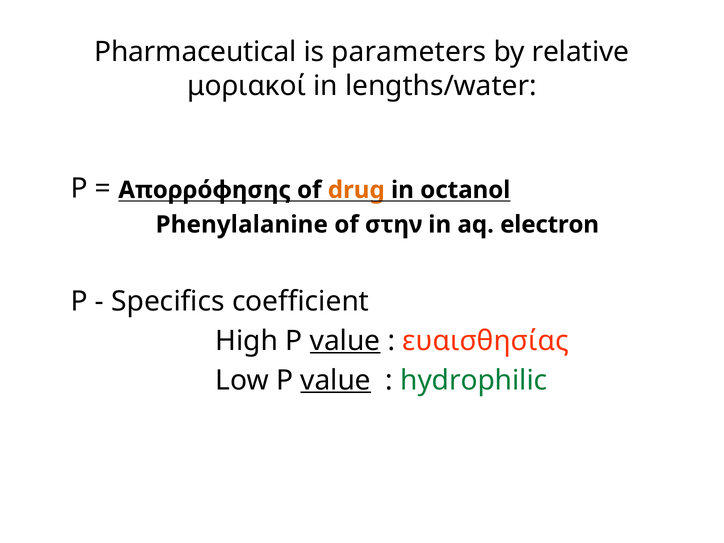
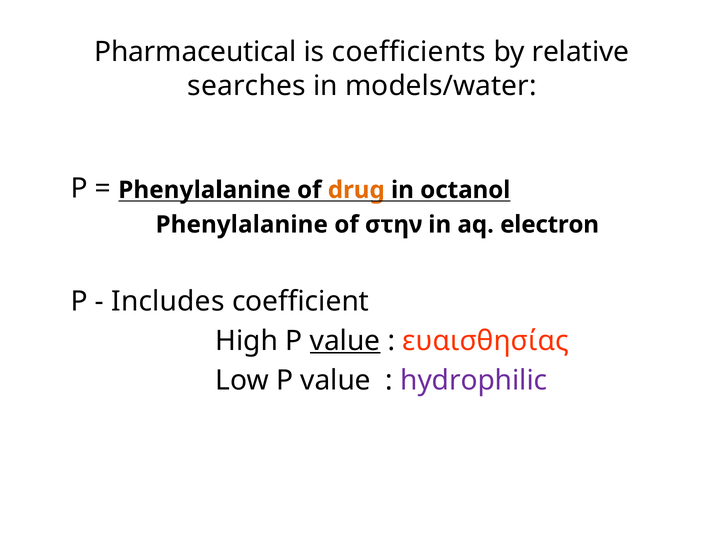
parameters: parameters -> coefficients (409, 52)
μοριακοί: μοριακοί -> searches (247, 86)
lengths/water: lengths/water -> models/water (441, 86)
Απορρόφησης: Απορρόφησης -> Phenylalanine (204, 190)
Specifics: Specifics -> Includes (168, 301)
value underline: present -> none (336, 380)
hydrophilic colour: green -> purple (474, 380)
